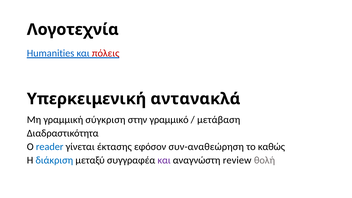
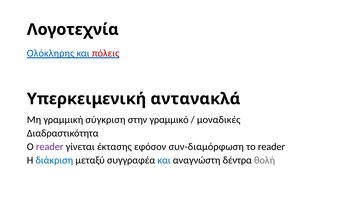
Humanities: Humanities -> Ολόκληρης (51, 53)
μετάβαση: μετάβαση -> μοναδικές (219, 120)
reader colour: blue -> purple (50, 147)
συν-αναθεώρηση: συν-αναθεώρηση -> συν-διαμόρφωση (206, 147)
το καθώς: καθώς -> reader (271, 147)
και colour: purple -> blue (164, 160)
review: review -> δέντρα (237, 160)
